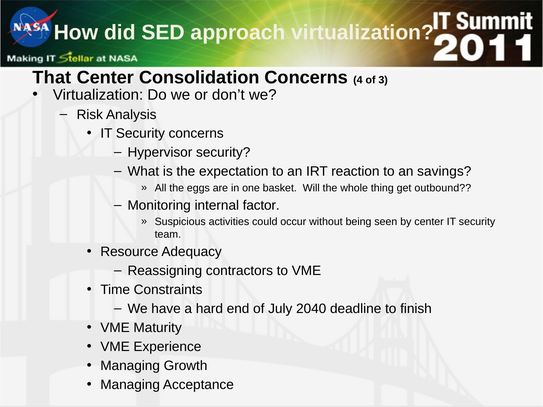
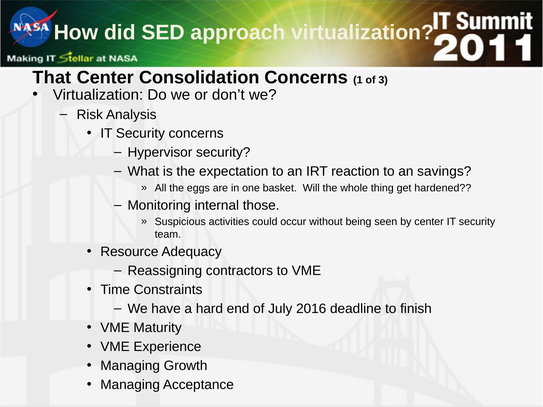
4: 4 -> 1 (358, 80)
outbound: outbound -> hardened (443, 188)
factor: factor -> those (261, 205)
2040: 2040 -> 2016 (311, 309)
